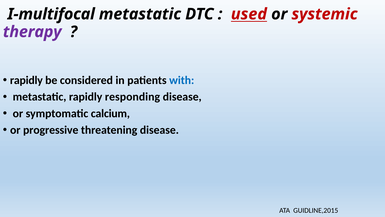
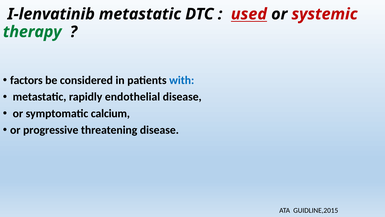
I-multifocal: I-multifocal -> I-lenvatinib (51, 14)
therapy colour: purple -> green (32, 32)
rapidly: rapidly -> factors (26, 80)
responding: responding -> endothelial (133, 97)
